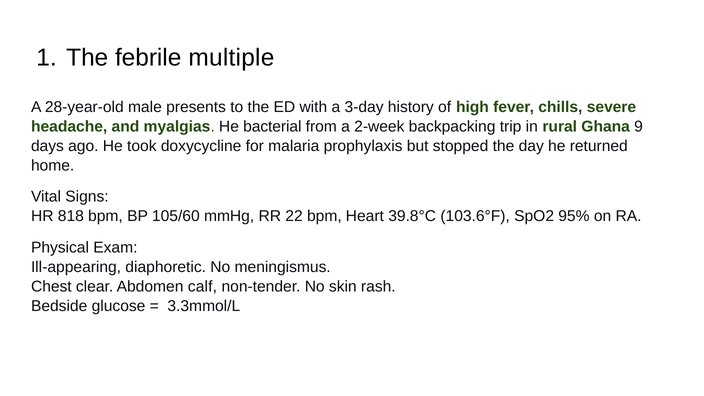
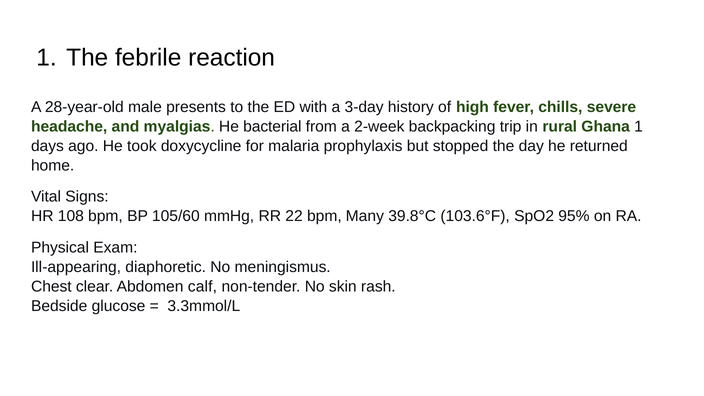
multiple: multiple -> reaction (232, 58)
Ghana 9: 9 -> 1 (639, 126)
818: 818 -> 108 (71, 216)
Heart: Heart -> Many (365, 216)
